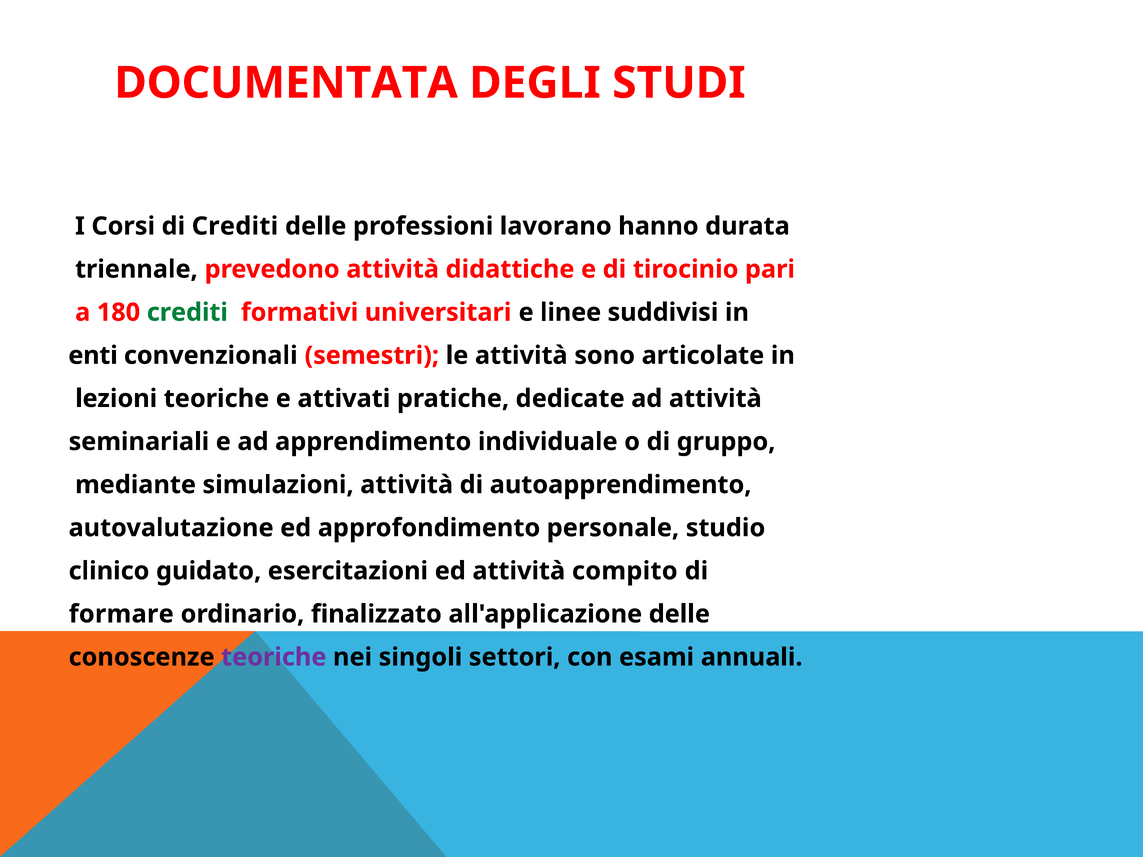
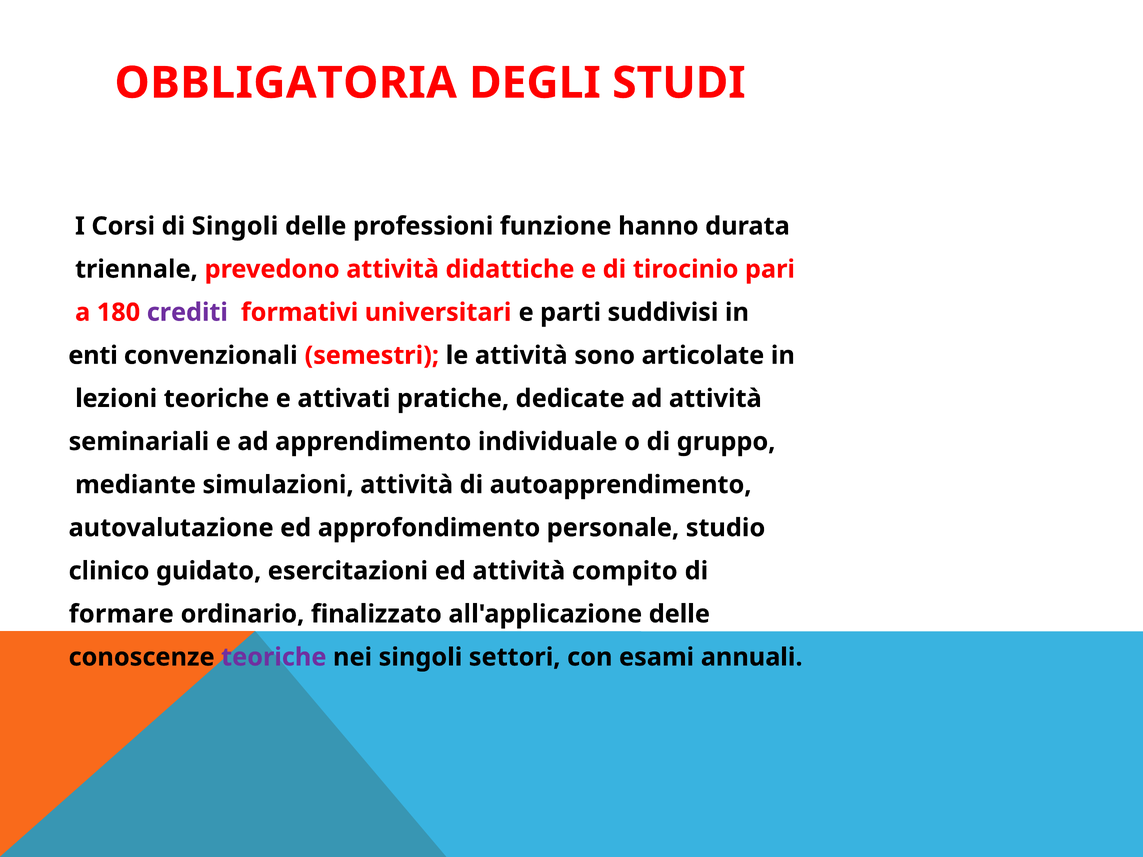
DOCUMENTATA: DOCUMENTATA -> OBBLIGATORIA (286, 83)
di Crediti: Crediti -> Singoli (235, 226)
lavorano: lavorano -> funzione (556, 226)
crediti colour: green -> purple (187, 312)
linee: linee -> parti (571, 312)
